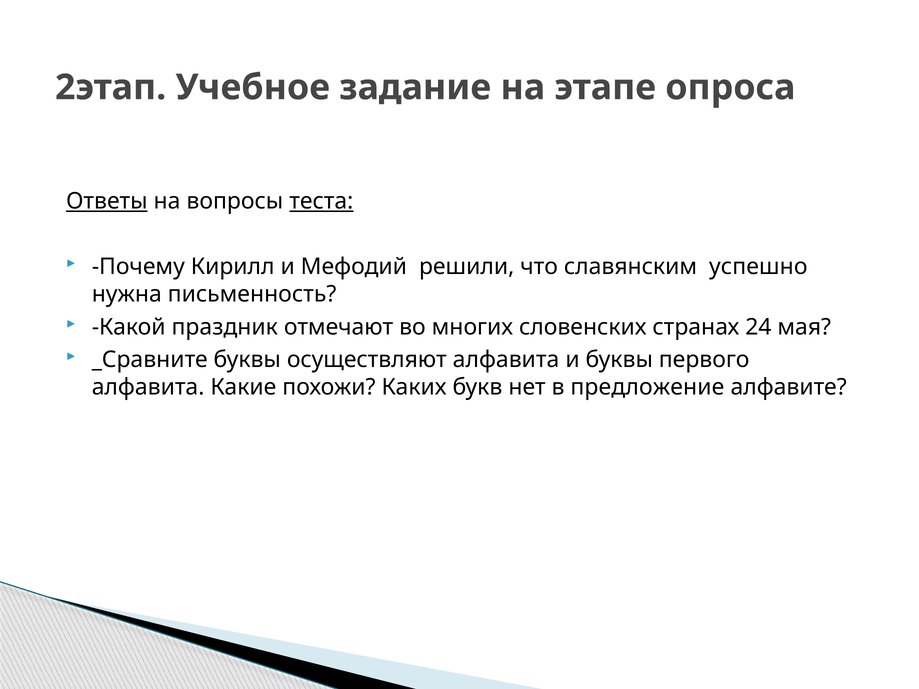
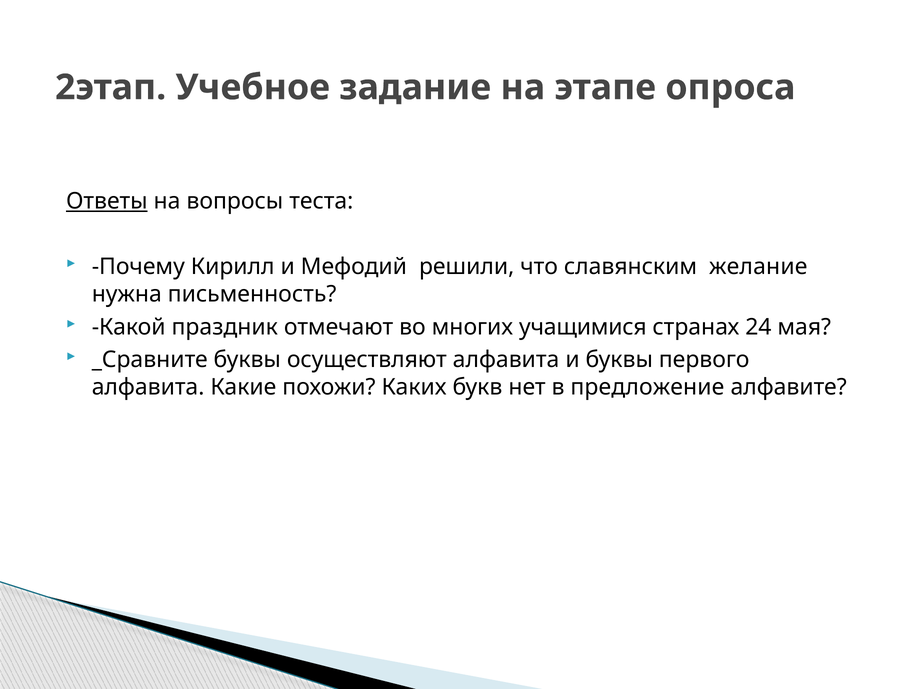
теста underline: present -> none (321, 201)
успешно: успешно -> желание (758, 267)
словенских: словенских -> учащимися (583, 327)
